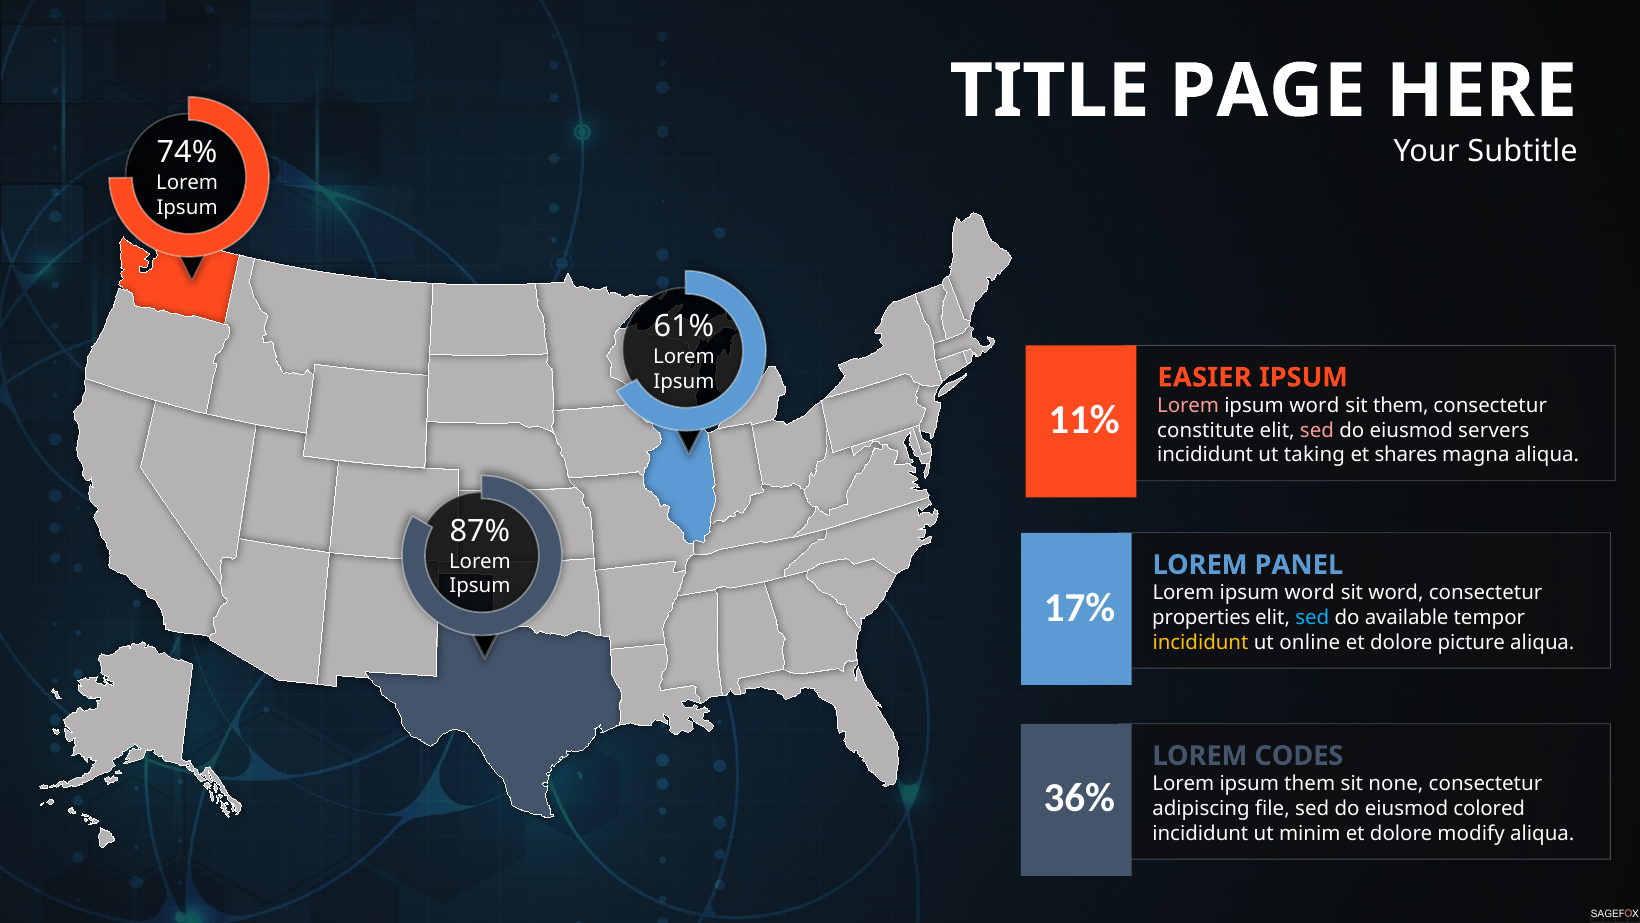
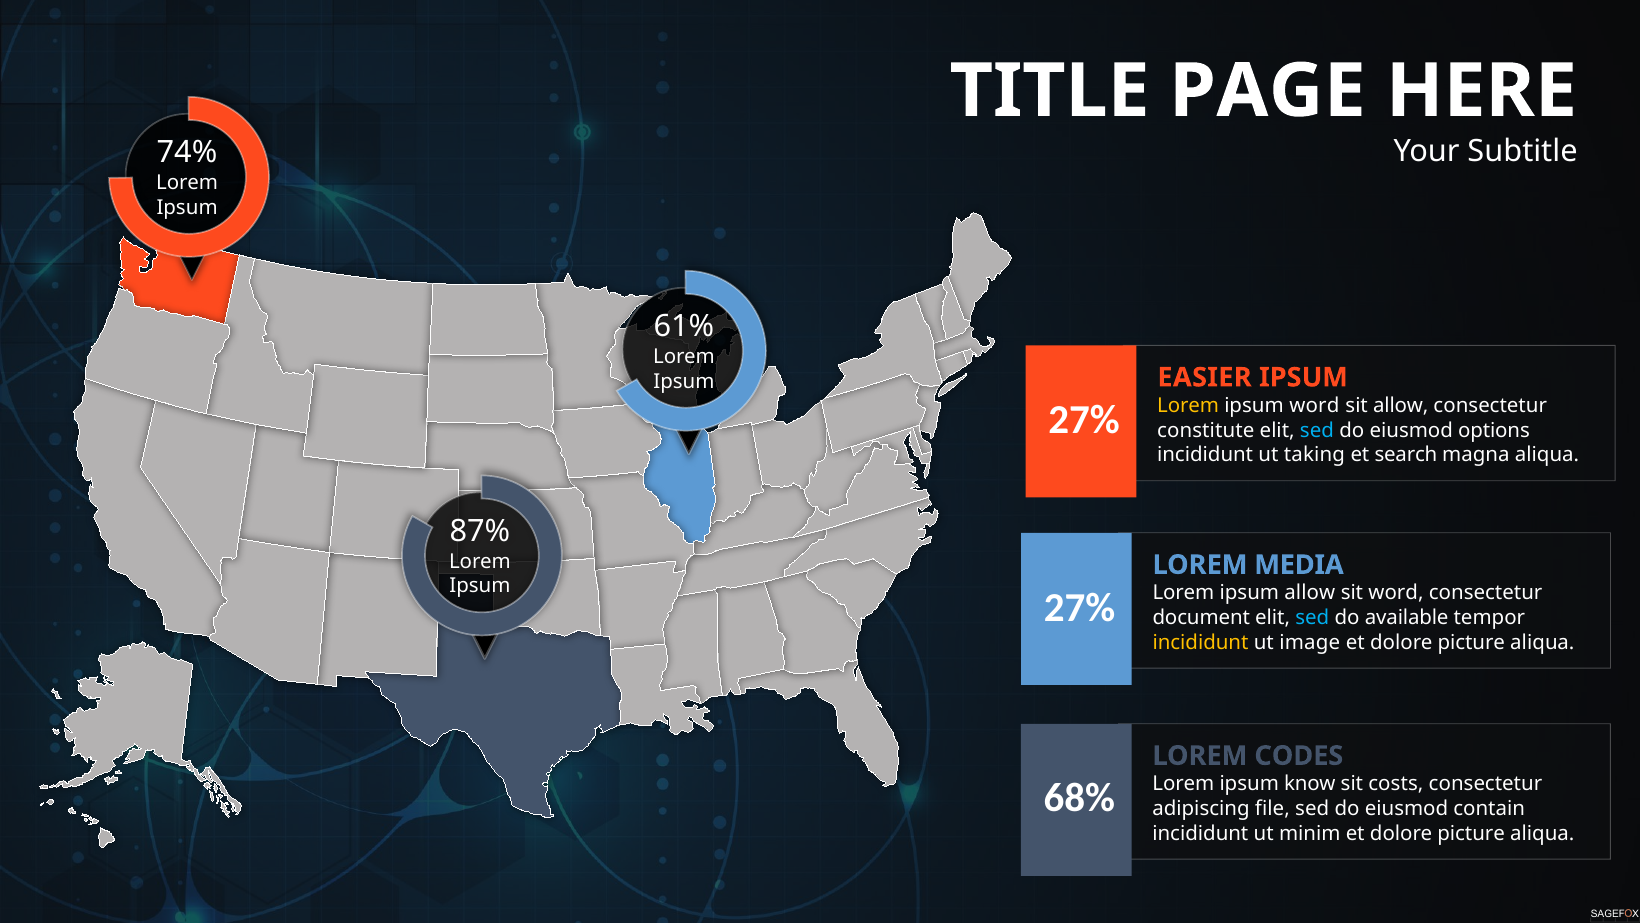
Lorem colour: pink -> yellow (1188, 405)
sit them: them -> allow (1401, 405)
11%: 11% -> 27% (1084, 420)
sed colour: pink -> light blue (1317, 430)
servers: servers -> options (1494, 430)
shares: shares -> search (1406, 455)
PANEL: PANEL -> MEDIA (1299, 565)
word: word -> allow (1310, 593)
17%: 17% -> 27% (1080, 607)
properties: properties -> document (1201, 617)
online: online -> image (1310, 642)
ipsum them: them -> know (1310, 784)
none: none -> costs (1396, 784)
36%: 36% -> 68% (1079, 798)
colored: colored -> contain (1489, 808)
modify: modify -> picture (1471, 833)
